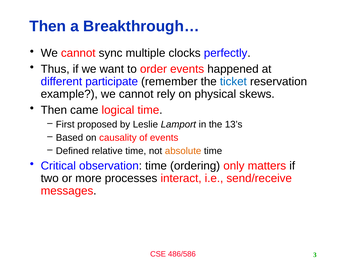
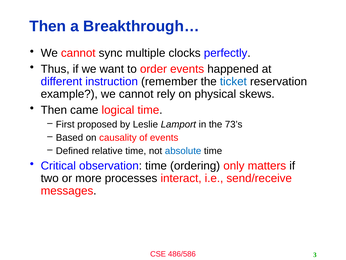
participate: participate -> instruction (112, 81)
13’s: 13’s -> 73’s (234, 124)
absolute colour: orange -> blue (183, 151)
